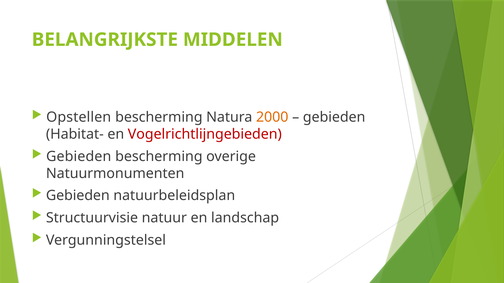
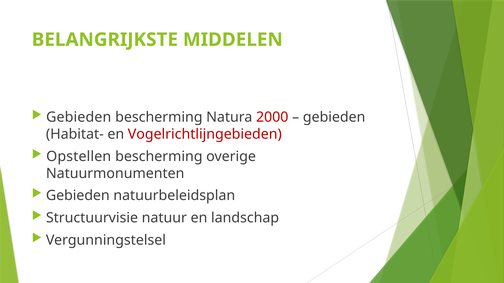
Opstellen: Opstellen -> Gebieden (79, 117)
2000 colour: orange -> red (272, 117)
Gebieden: Gebieden -> Opstellen (79, 157)
